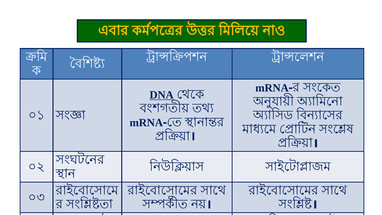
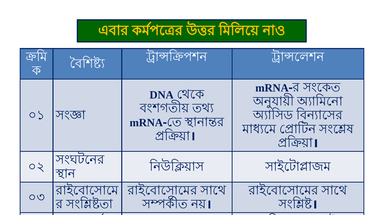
DNA underline: present -> none (162, 95)
